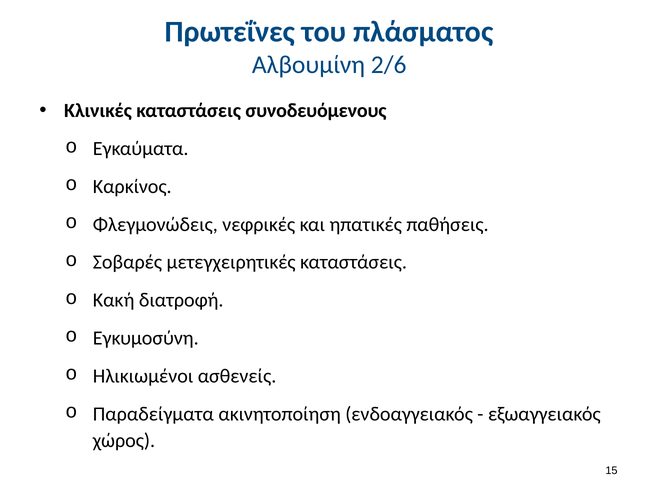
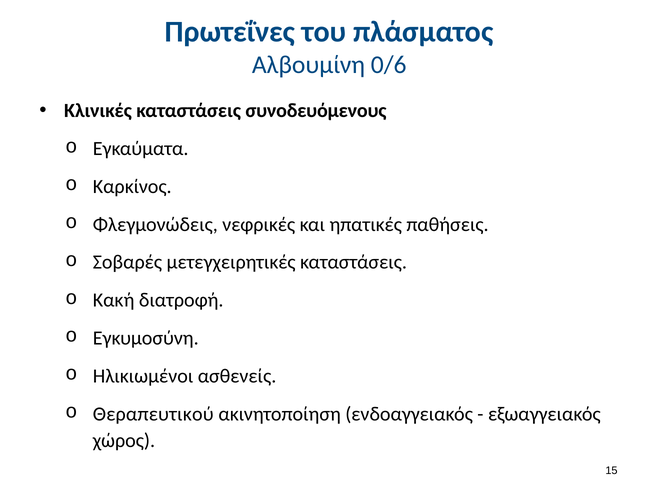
2/6: 2/6 -> 0/6 (389, 65)
Παραδείγματα: Παραδείγματα -> Θεραπευτικού (153, 414)
